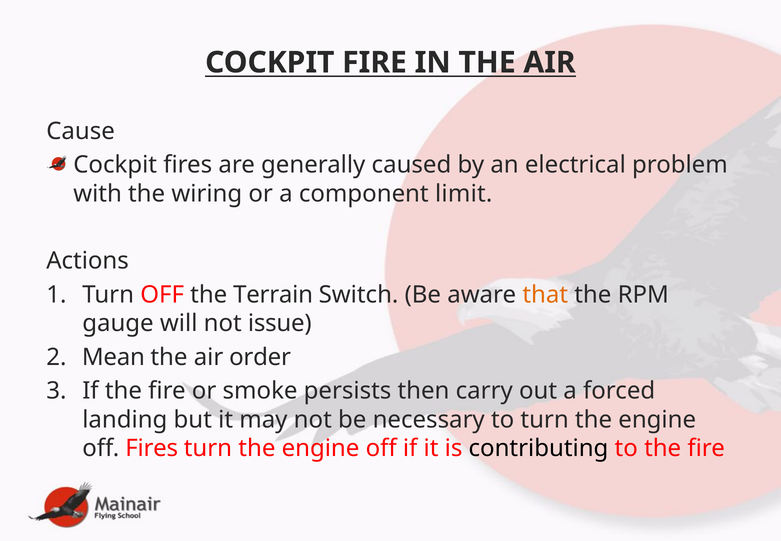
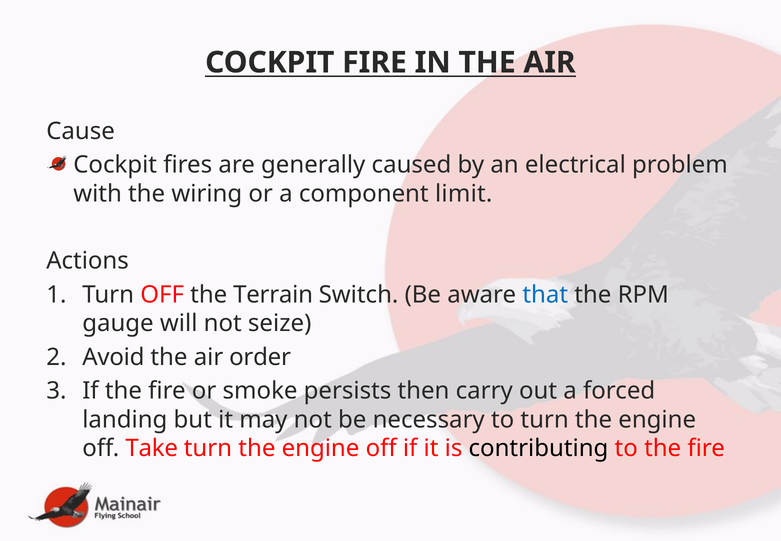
that colour: orange -> blue (545, 294)
issue: issue -> seize (280, 323)
Mean: Mean -> Avoid (113, 357)
off Fires: Fires -> Take (152, 448)
